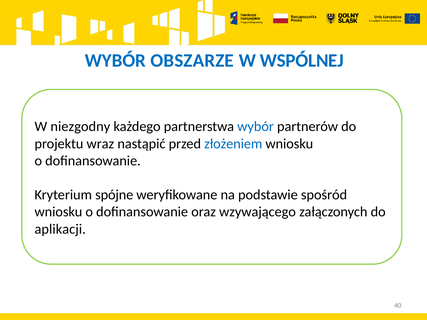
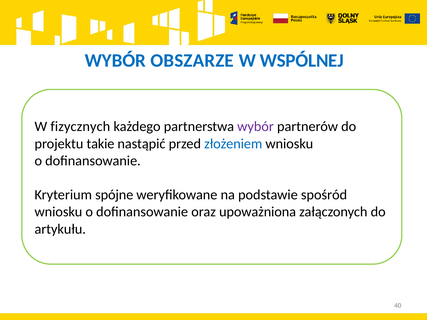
niezgodny: niezgodny -> fizycznych (80, 127)
wybór colour: blue -> purple (256, 127)
wraz: wraz -> takie (100, 144)
wzywającego: wzywającego -> upoważniona (258, 212)
aplikacji: aplikacji -> artykułu (60, 229)
